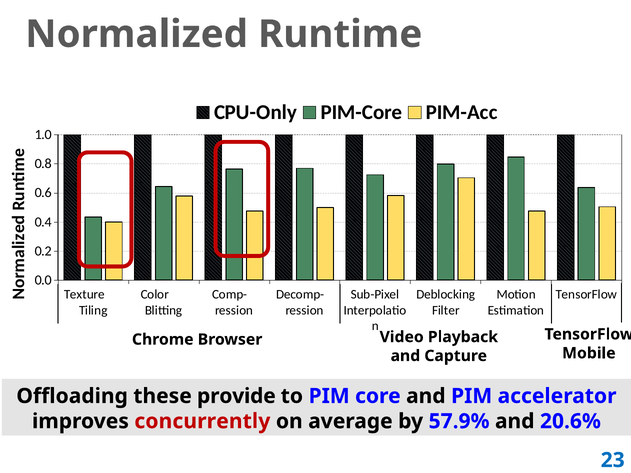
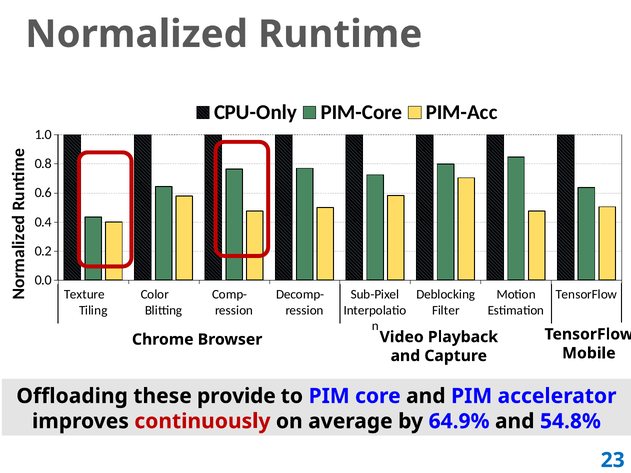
concurrently: concurrently -> continuously (202, 422)
57.9%: 57.9% -> 64.9% (459, 422)
20.6%: 20.6% -> 54.8% (570, 422)
